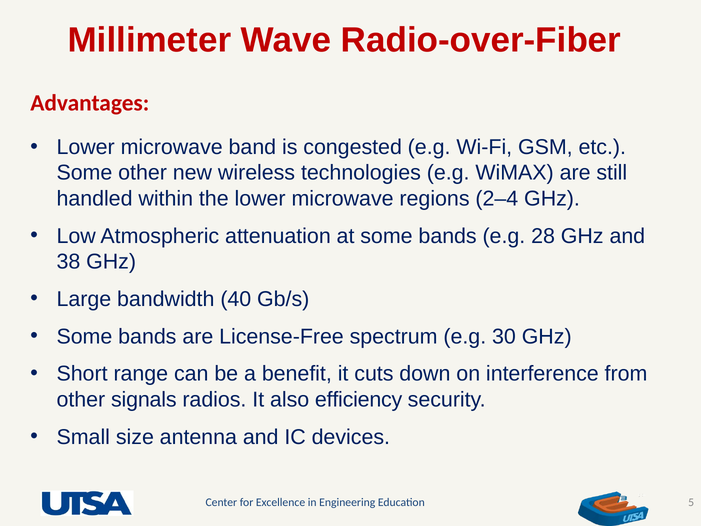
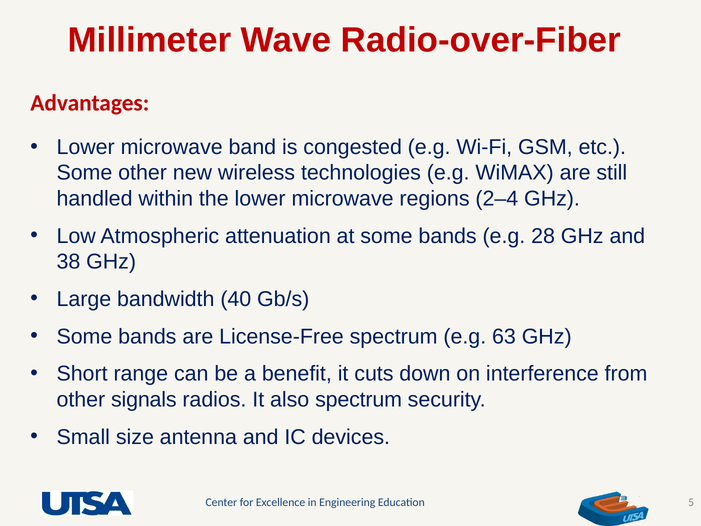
30: 30 -> 63 (504, 336)
also efficiency: efficiency -> spectrum (359, 399)
